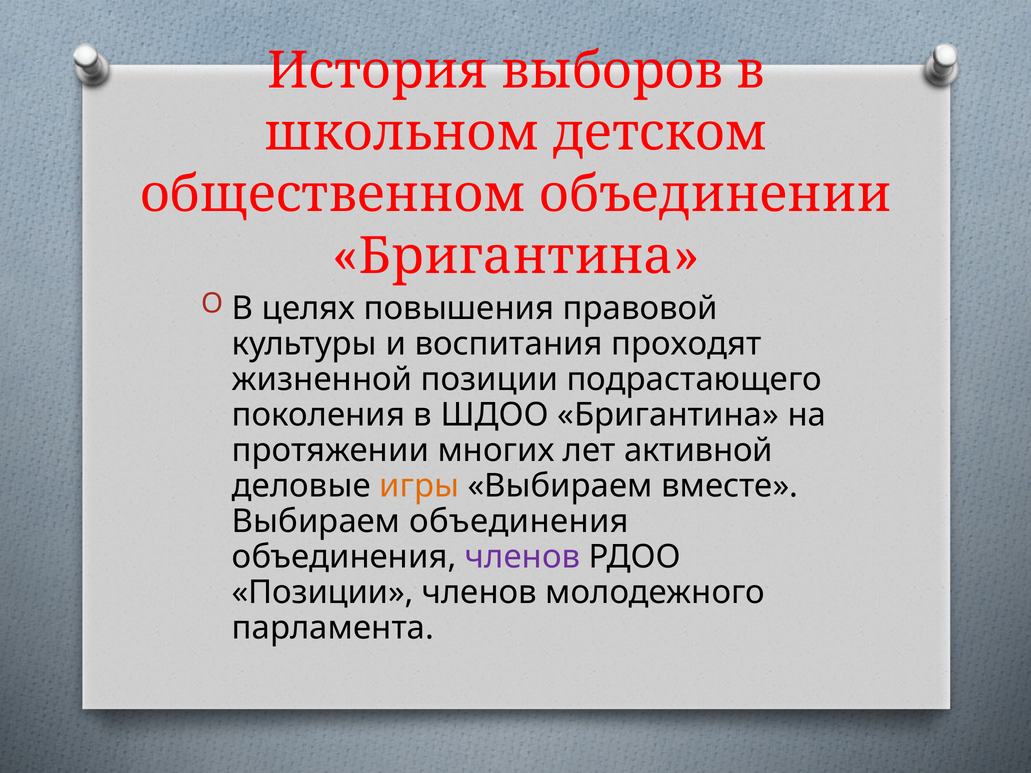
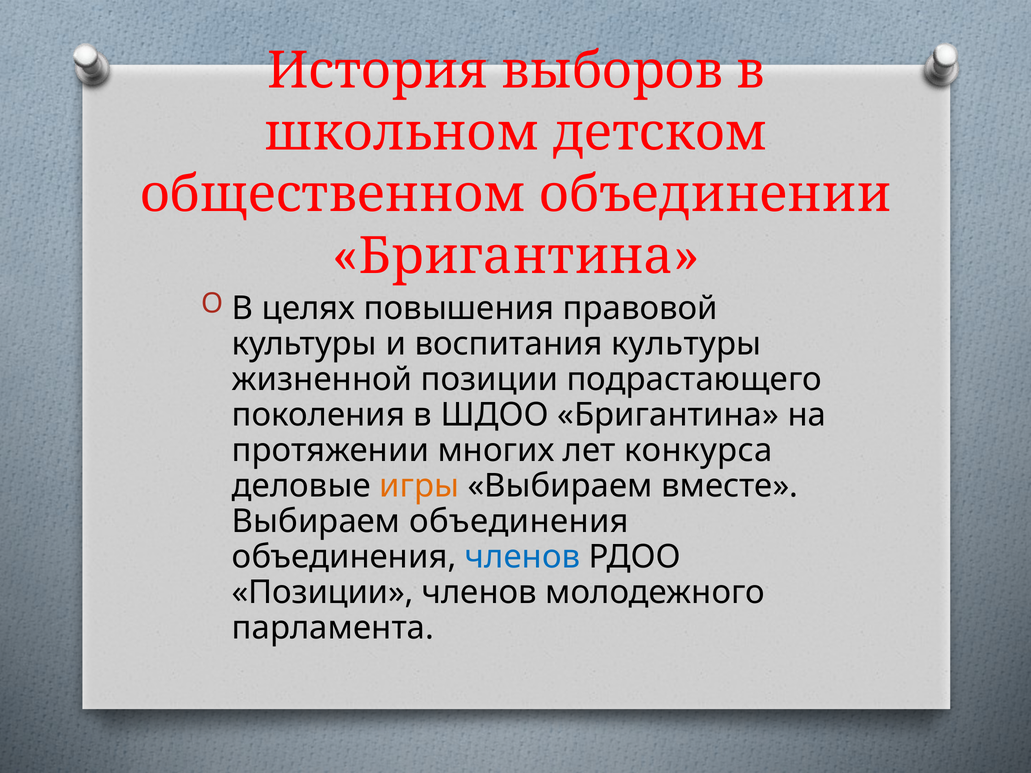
воспитания проходят: проходят -> культуры (686, 344)
активной: активной -> конкурса (698, 451)
членов colour: purple -> blue (523, 557)
